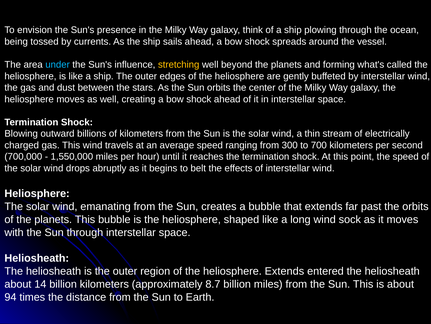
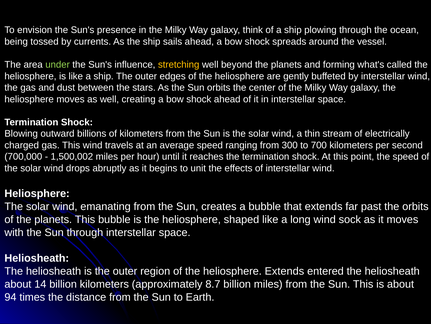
under colour: light blue -> light green (58, 65)
1,550,000: 1,550,000 -> 1,500,002 (72, 156)
belt: belt -> unit (198, 168)
